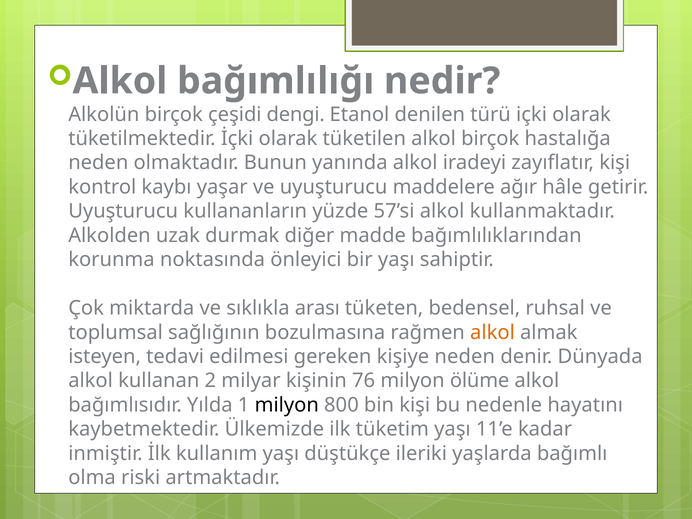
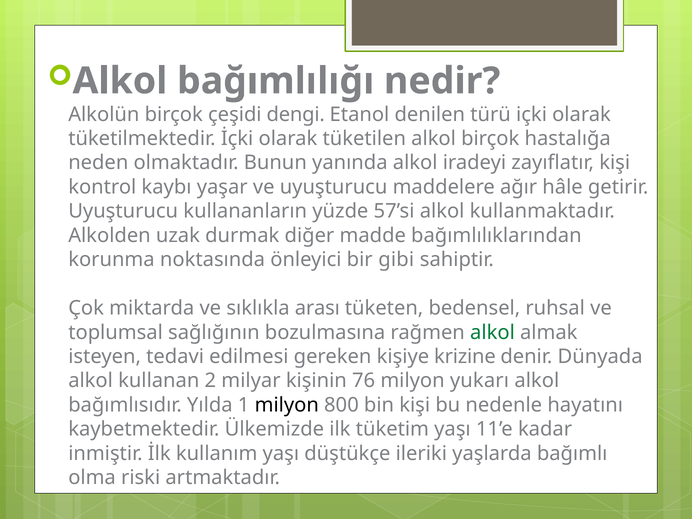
bir yaşı: yaşı -> gibi (396, 260)
alkol colour: orange -> green (492, 332)
kişiye neden: neden -> krizine (465, 357)
ölüme: ölüme -> yukarı (479, 381)
